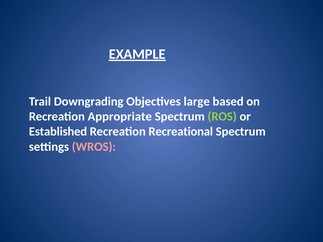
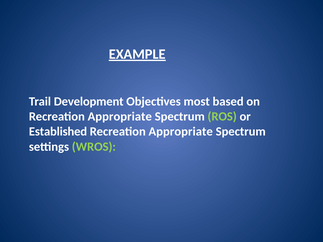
Downgrading: Downgrading -> Development (89, 102)
large: large -> most (197, 102)
Recreational: Recreational -> Appropriate (181, 132)
WROS colour: pink -> light green (94, 147)
